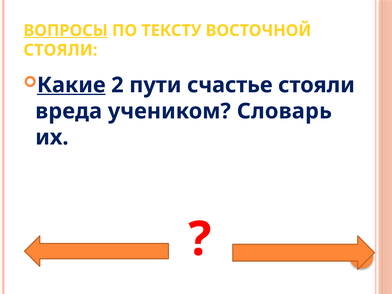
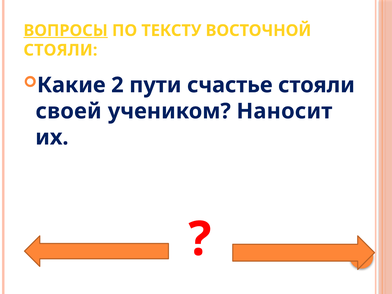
Какие underline: present -> none (71, 85)
вреда: вреда -> своей (69, 111)
Словарь: Словарь -> Наносит (284, 111)
